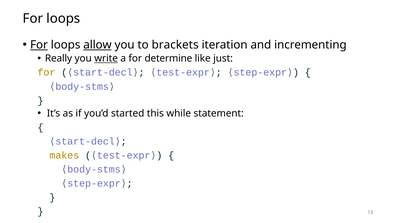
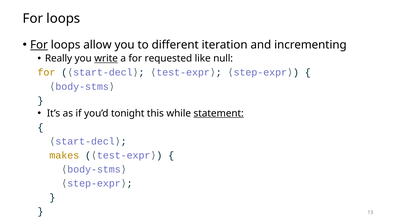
allow underline: present -> none (97, 45)
brackets: brackets -> different (175, 45)
determine: determine -> requested (168, 58)
just: just -> null (223, 58)
started: started -> tonight (128, 113)
statement underline: none -> present (219, 113)
